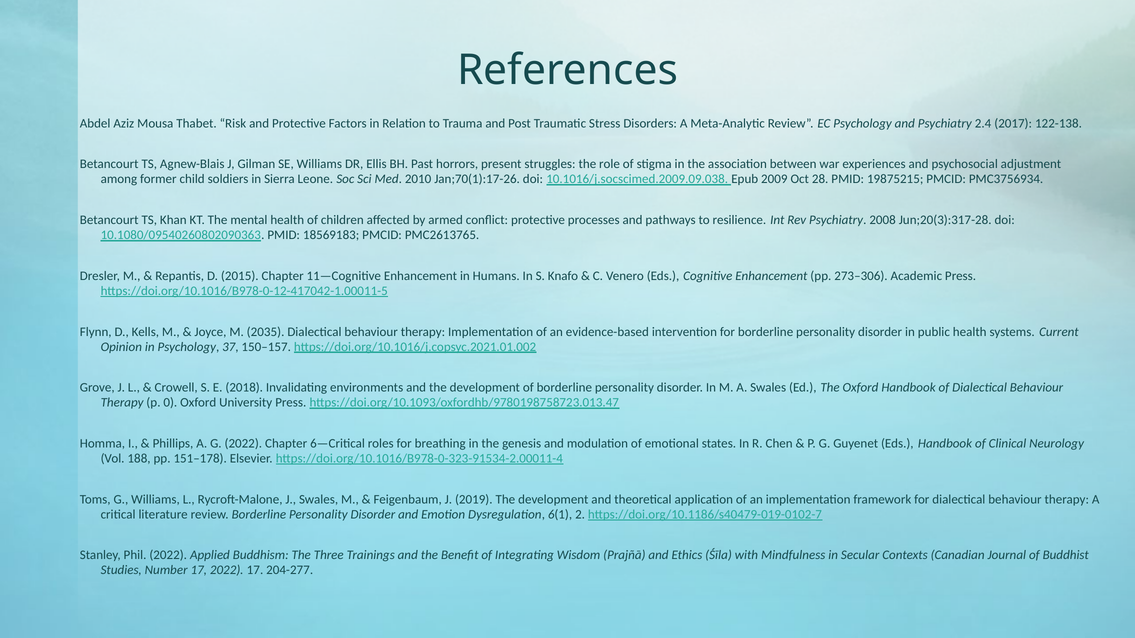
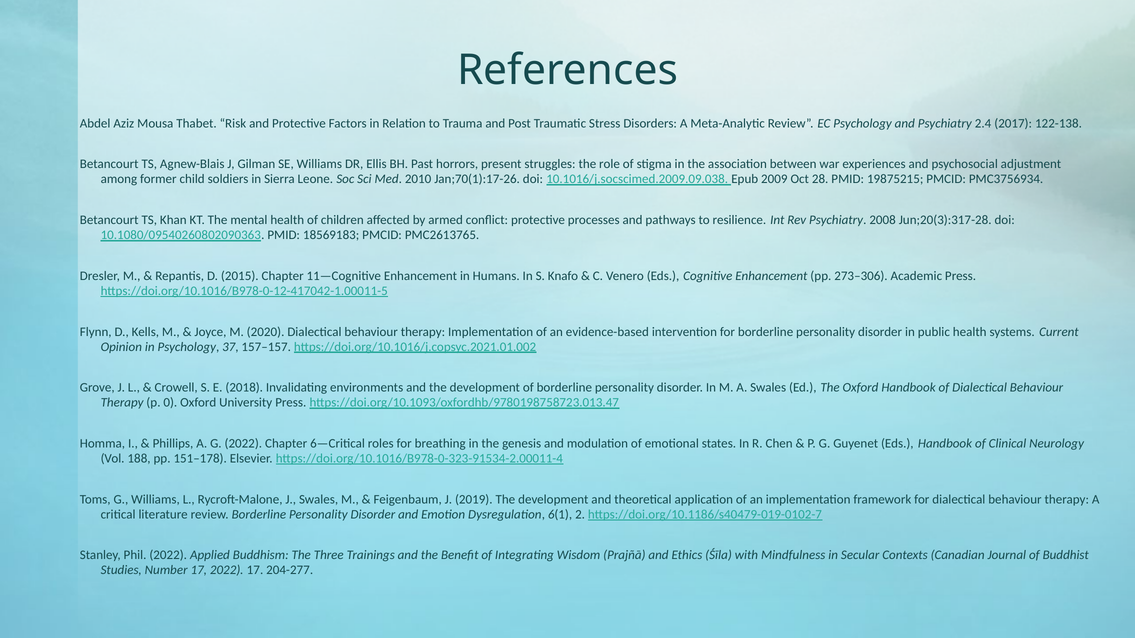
2035: 2035 -> 2020 (266, 332)
150–157: 150–157 -> 157–157 (266, 347)
